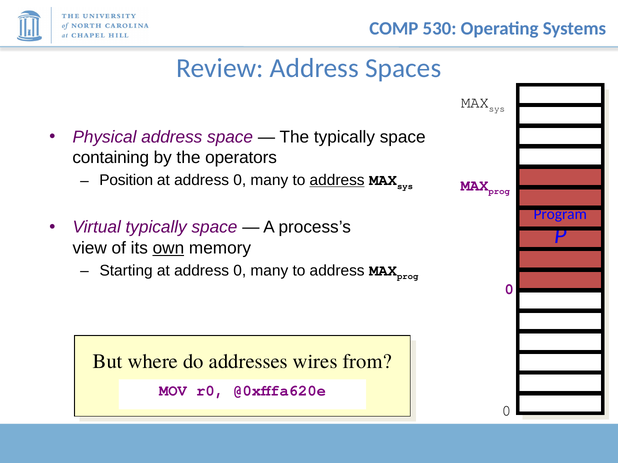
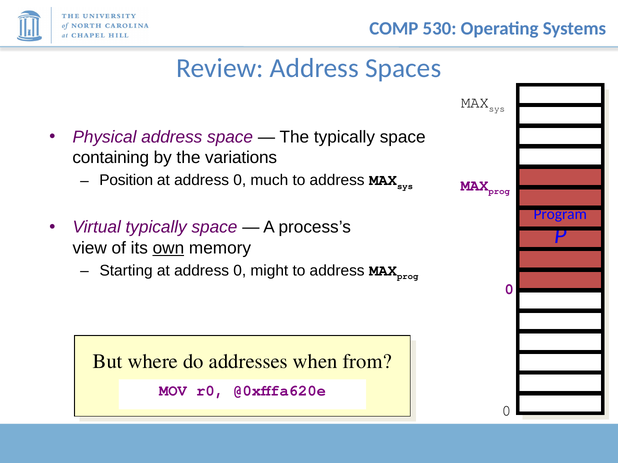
operators: operators -> variations (241, 158)
many: many -> much (269, 180)
address underline: present -> none (337, 180)
many: many -> might (269, 271)
wires: wires -> when (315, 362)
